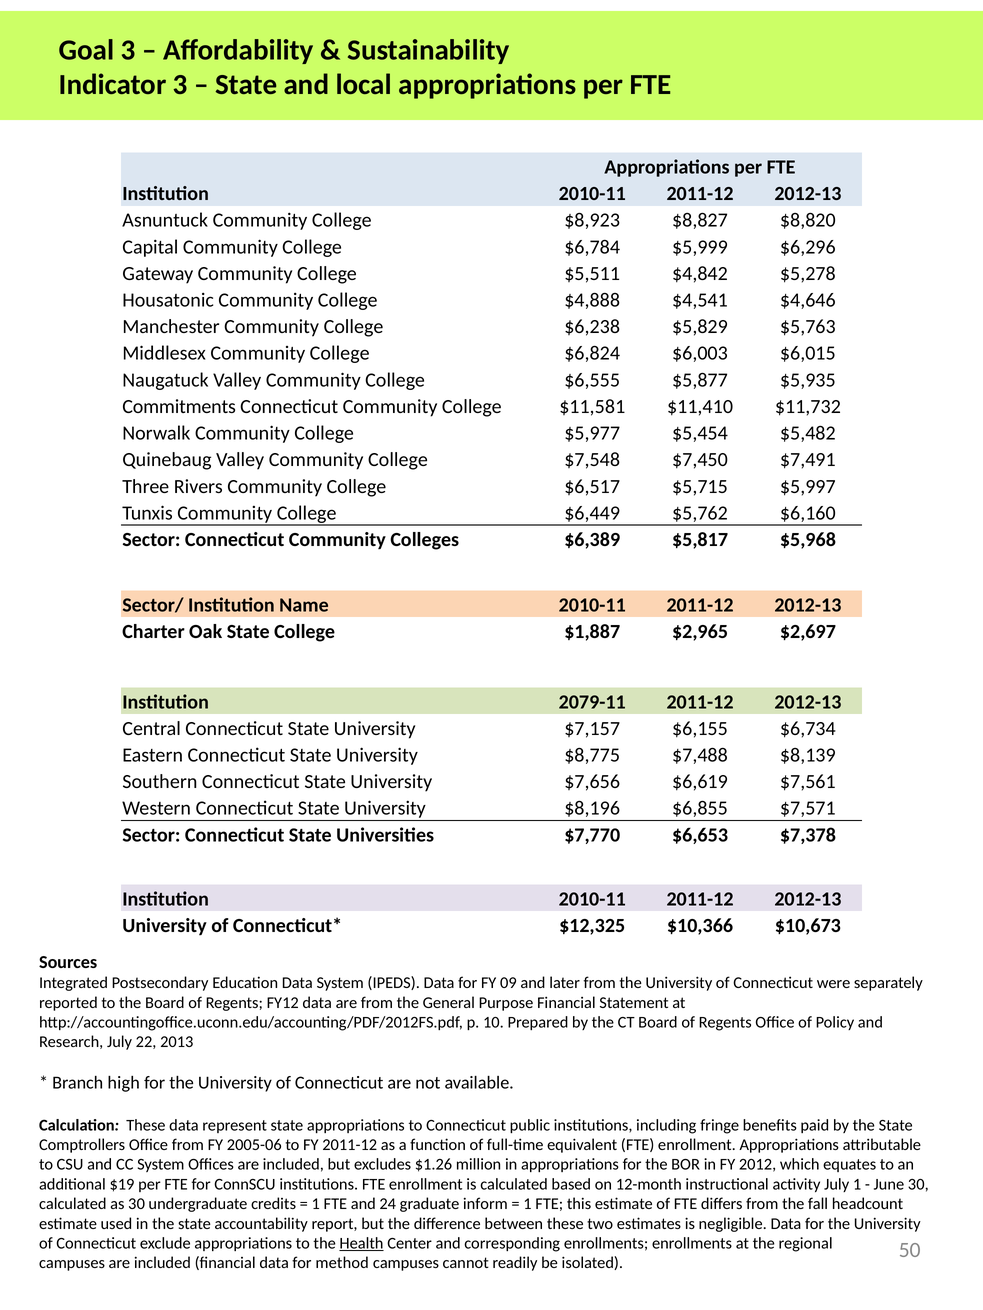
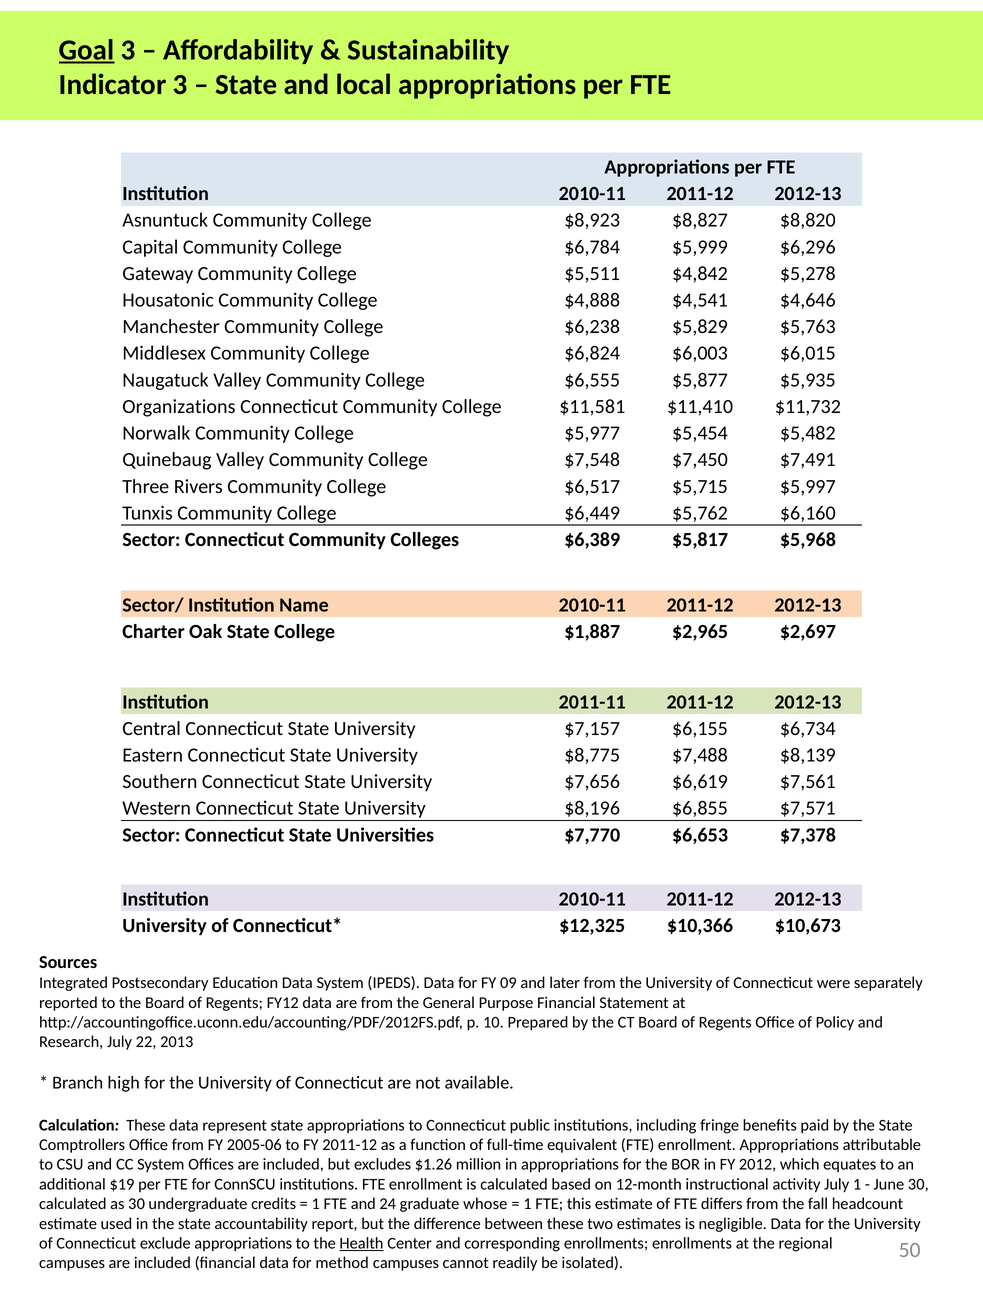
Goal underline: none -> present (87, 50)
Commitments: Commitments -> Organizations (179, 407)
2079-11: 2079-11 -> 2011-11 (592, 702)
inform: inform -> whose (485, 1205)
